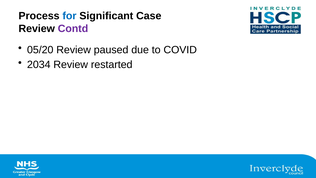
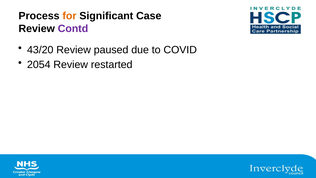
for colour: blue -> orange (69, 16)
05/20: 05/20 -> 43/20 (40, 50)
2034: 2034 -> 2054 (39, 64)
